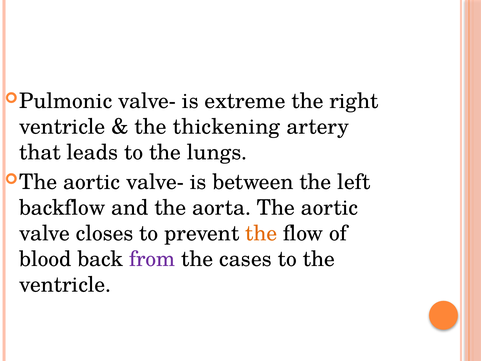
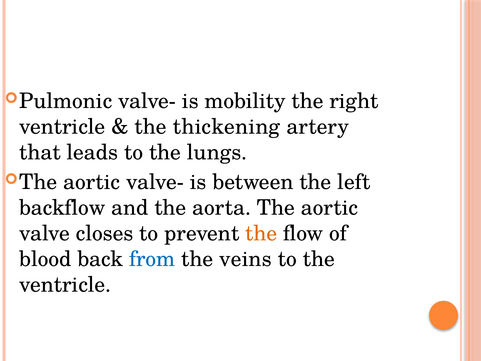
extreme: extreme -> mobility (245, 101)
from colour: purple -> blue (152, 259)
cases: cases -> veins (245, 259)
